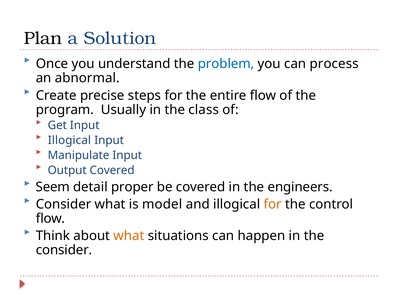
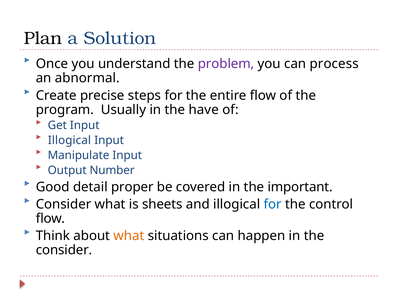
problem colour: blue -> purple (226, 64)
class: class -> have (204, 110)
Output Covered: Covered -> Number (112, 171)
Seem: Seem -> Good (53, 187)
engineers: engineers -> important (300, 187)
model: model -> sheets (162, 205)
for colour: orange -> blue (273, 205)
